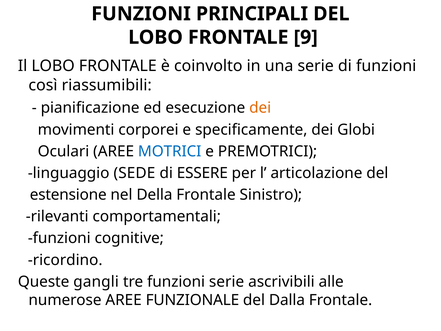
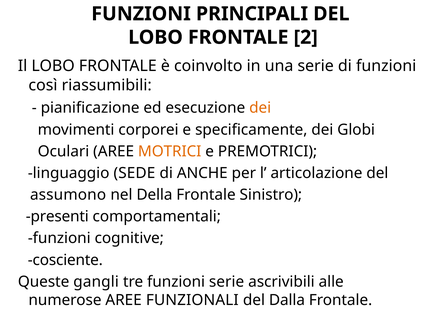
9: 9 -> 2 (306, 37)
MOTRICI colour: blue -> orange (170, 151)
ESSERE: ESSERE -> ANCHE (202, 173)
estensione: estensione -> assumono (68, 195)
rilevanti: rilevanti -> presenti (57, 216)
ricordino: ricordino -> cosciente (65, 260)
FUNZIONALE: FUNZIONALE -> FUNZIONALI (192, 300)
